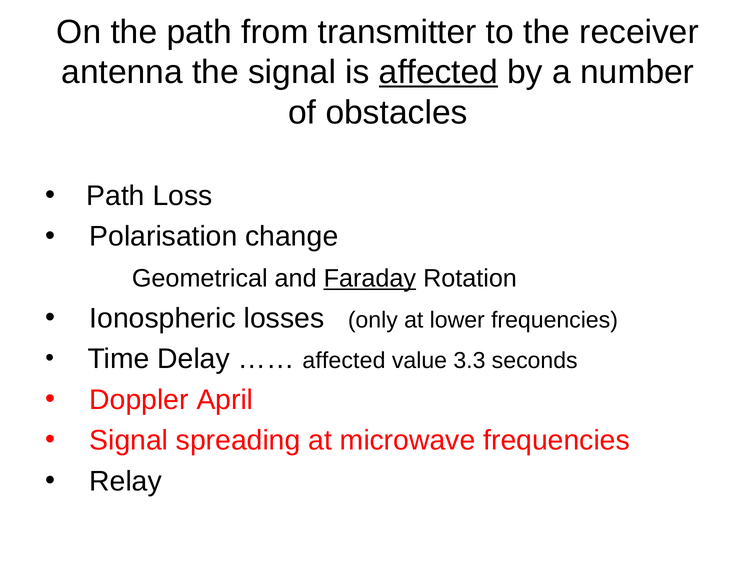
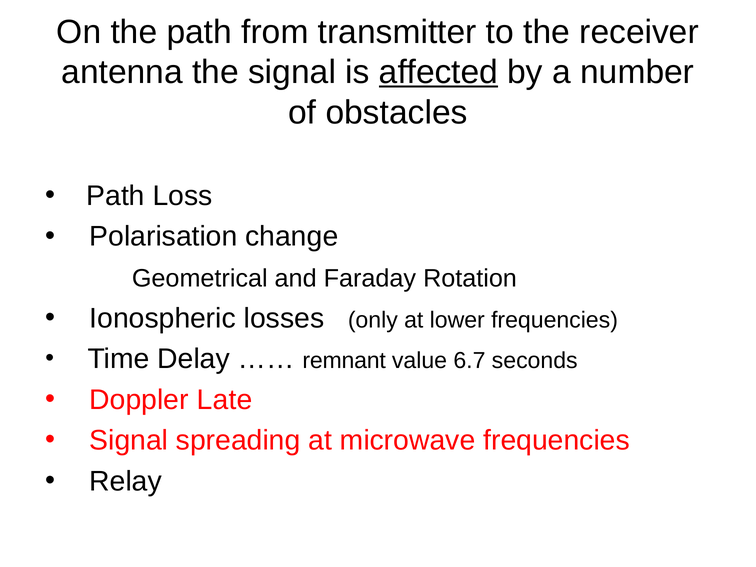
Faraday underline: present -> none (370, 278)
affected: affected -> remnant (344, 361)
3.3: 3.3 -> 6.7 (469, 361)
April: April -> Late (225, 400)
